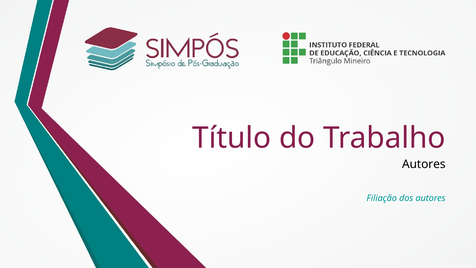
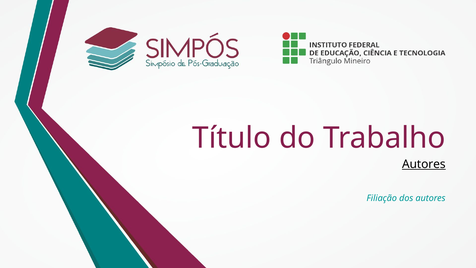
Autores underline: none -> present (424, 164)
